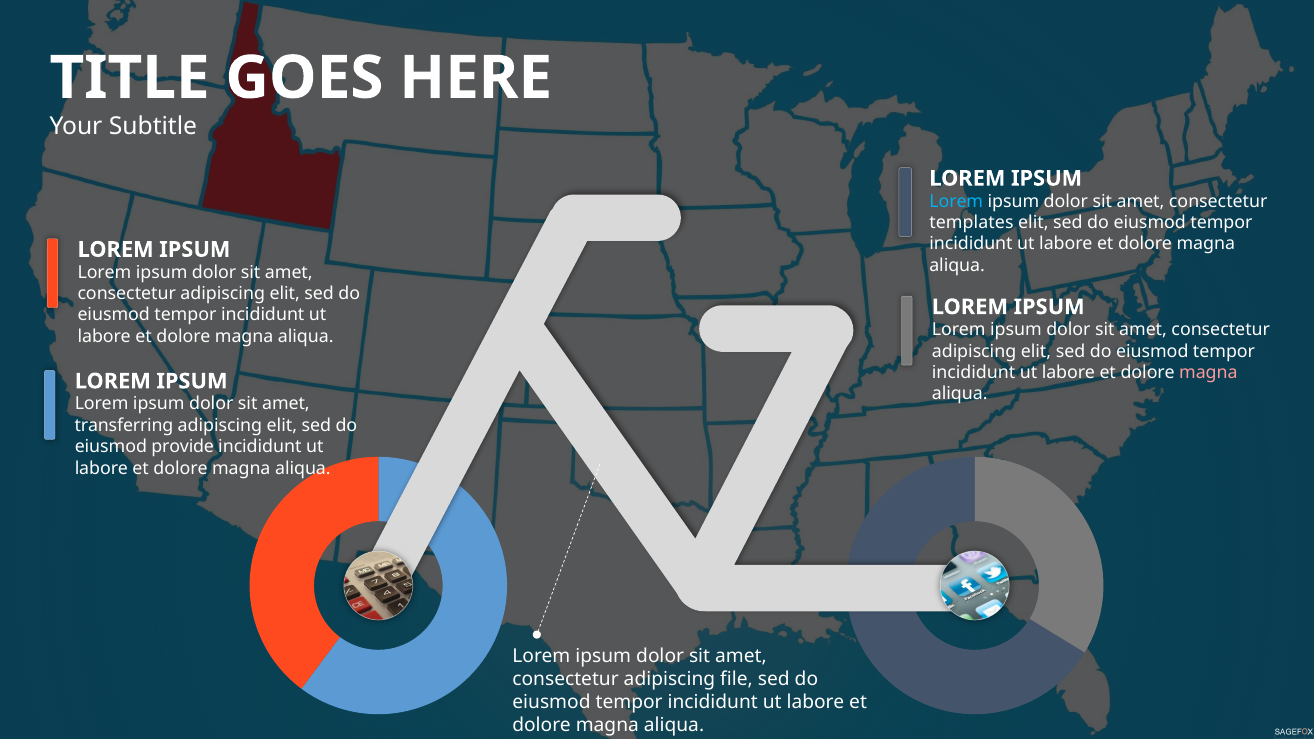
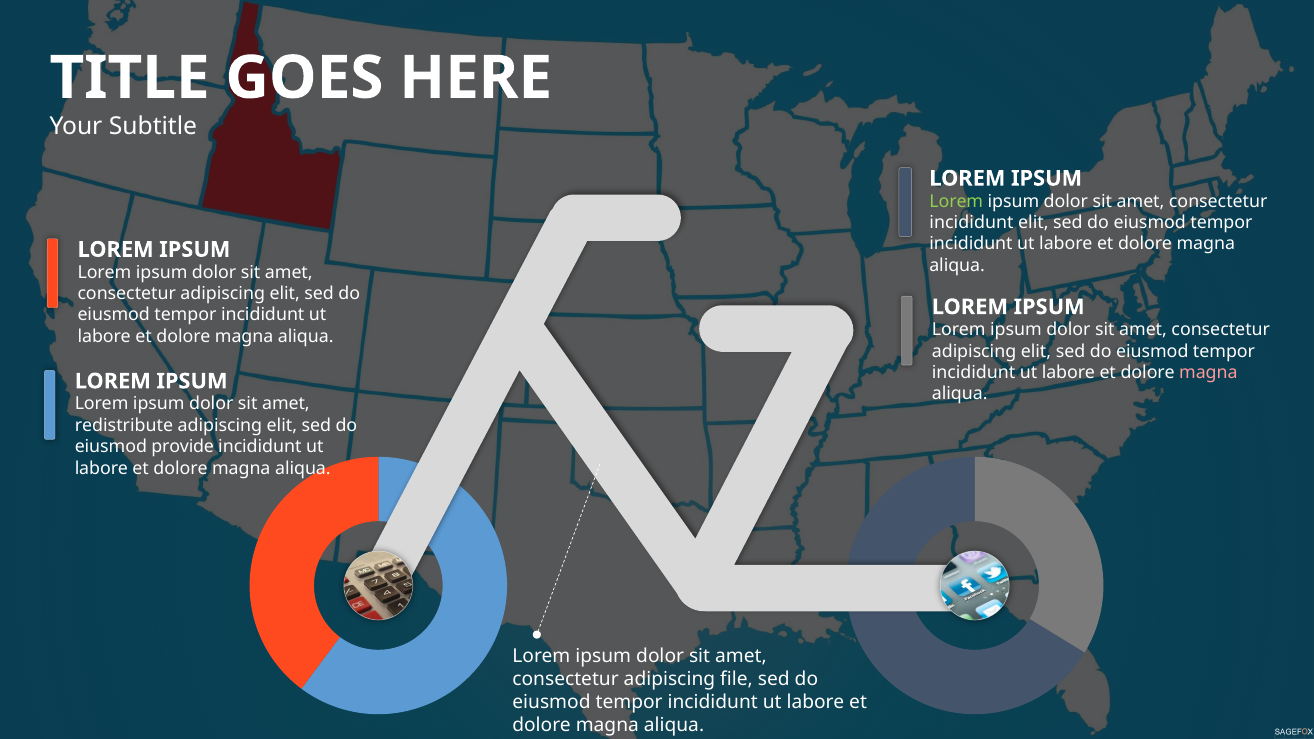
Lorem colour: light blue -> light green (956, 201)
templates: templates -> incididunt (971, 223)
transferring: transferring -> redistribute (124, 425)
